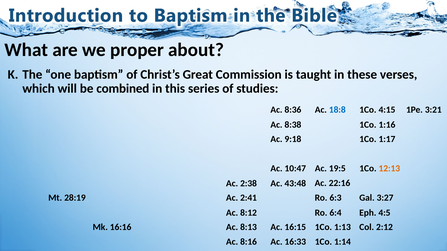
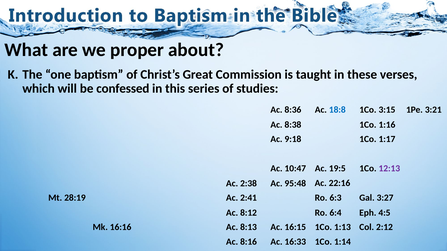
combined: combined -> confessed (123, 89)
4:15: 4:15 -> 3:15 (387, 110)
12:13 colour: orange -> purple (389, 169)
43:48: 43:48 -> 95:48 (295, 184)
